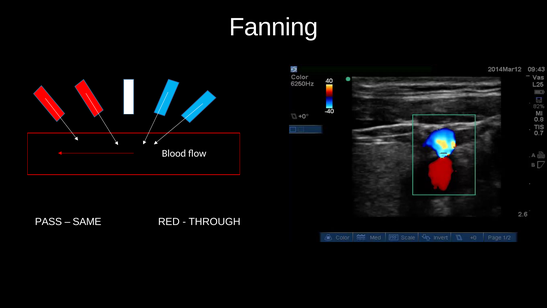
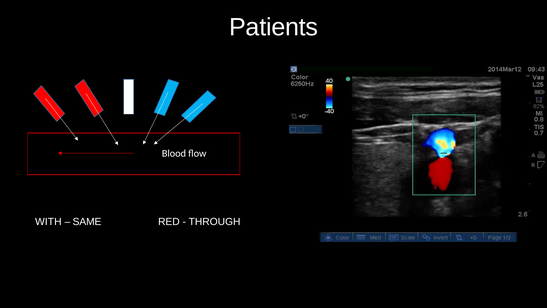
Fanning: Fanning -> Patients (274, 27)
PASS: PASS -> WITH (48, 222)
